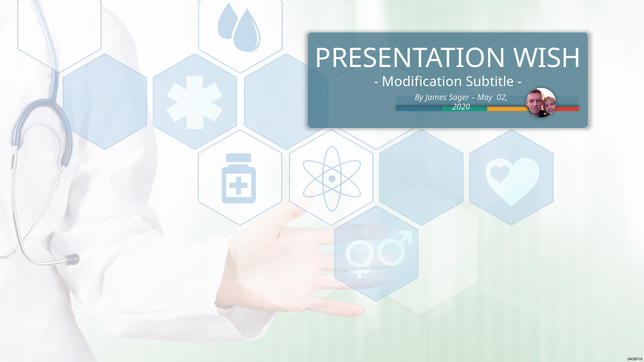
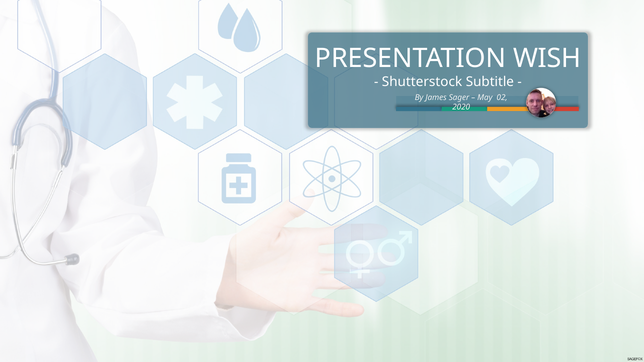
Modification: Modification -> Shutterstock (422, 82)
